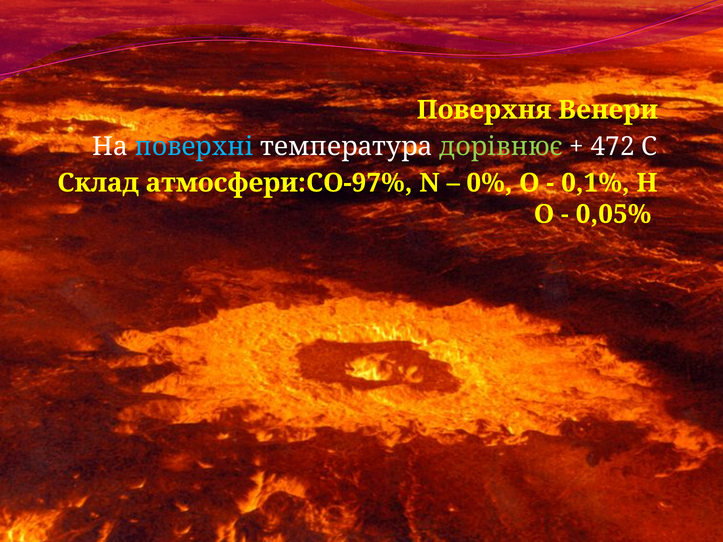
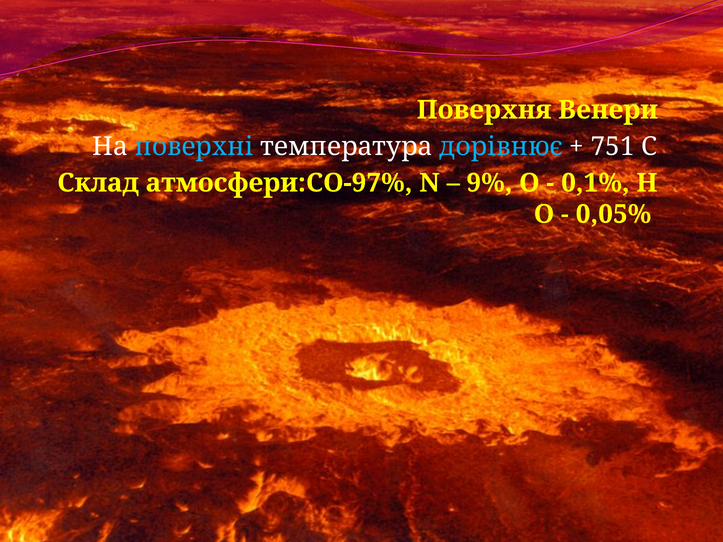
дорівнює colour: light green -> light blue (501, 146)
472: 472 -> 751 (613, 146)
0%: 0% -> 9% (489, 183)
